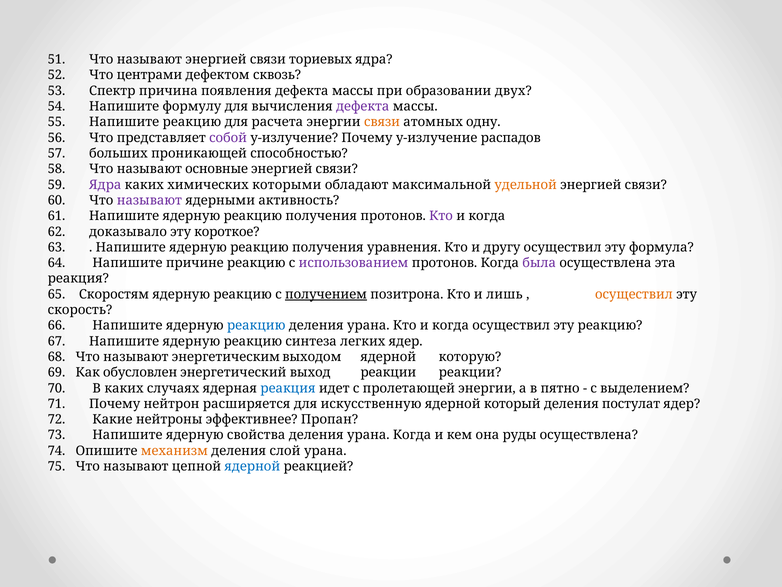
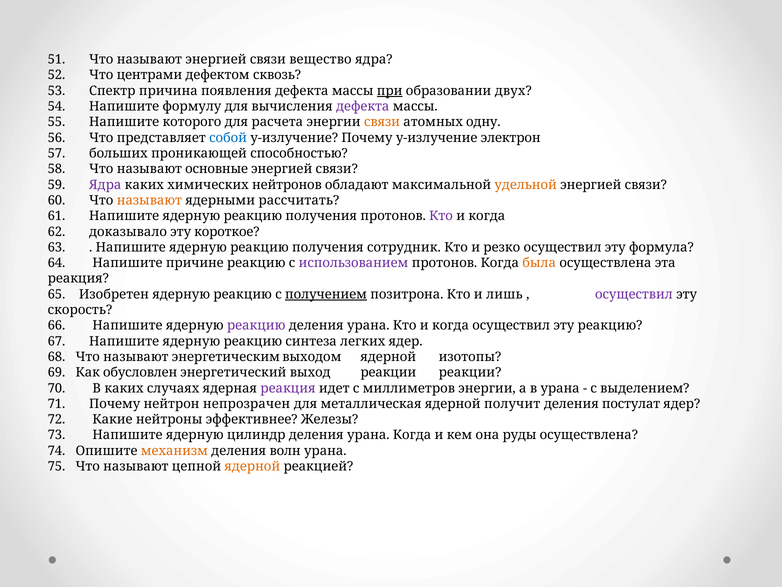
ториевых: ториевых -> вещество (320, 59)
при underline: none -> present (390, 91)
Напишите реакцию: реакцию -> которого (192, 122)
собой colour: purple -> blue (228, 138)
распадов: распадов -> электрон (511, 138)
которыми: которыми -> нейтронов (287, 185)
называют colour: purple -> orange (149, 200)
активность: активность -> рассчитать (299, 200)
уравнения: уравнения -> сотрудник (404, 247)
другу: другу -> резко (502, 247)
была colour: purple -> orange (539, 263)
Скоростям: Скоростям -> Изобретен (114, 294)
осуществил colour: orange -> purple (634, 294)
реакцию colour: blue -> purple (256, 325)
которую: которую -> изотопы (470, 357)
реакция colour: blue -> purple (288, 388)
пролетающей: пролетающей -> миллиметров (409, 388)
в пятно: пятно -> урана (560, 388)
расширяется: расширяется -> непрозрачен (247, 404)
искусственную: искусственную -> металлическая (371, 404)
который: который -> получит (512, 404)
Пропан: Пропан -> Железы (330, 419)
свойства: свойства -> цилиндр (256, 435)
слой: слой -> волн (285, 450)
ядерной colour: blue -> orange (252, 466)
